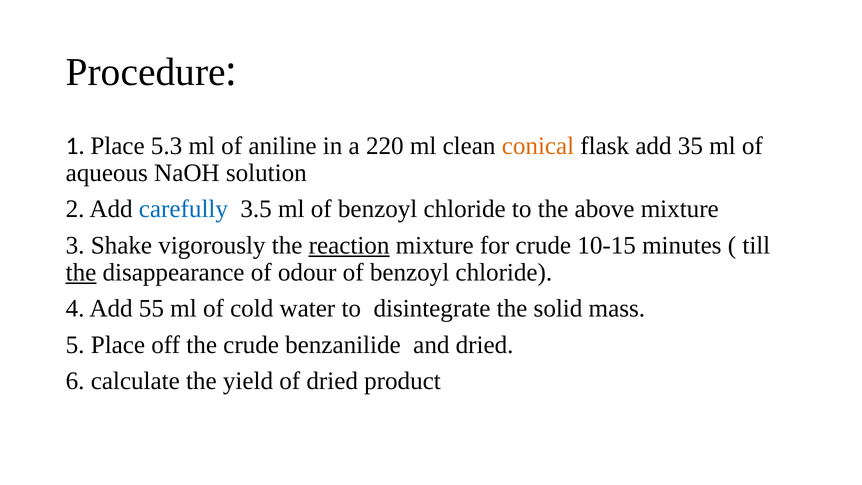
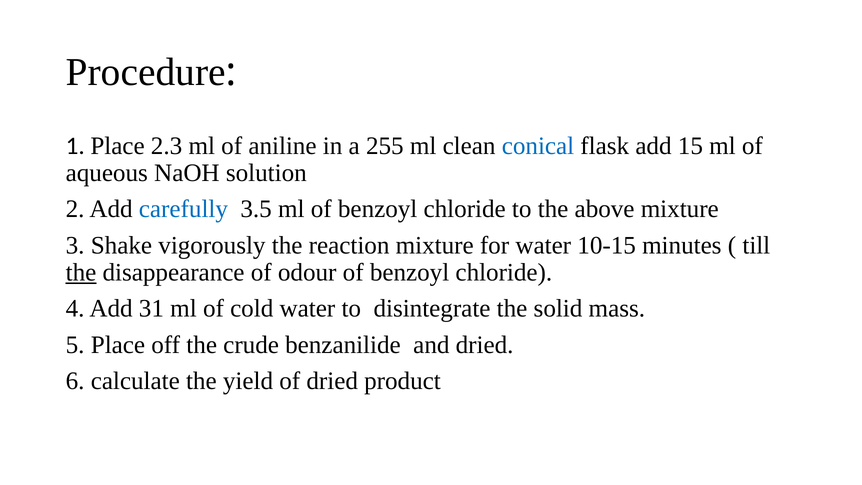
5.3: 5.3 -> 2.3 (167, 146)
220: 220 -> 255 (385, 146)
conical colour: orange -> blue (538, 146)
35: 35 -> 15 (690, 146)
reaction underline: present -> none (349, 245)
for crude: crude -> water (543, 245)
55: 55 -> 31 (151, 308)
